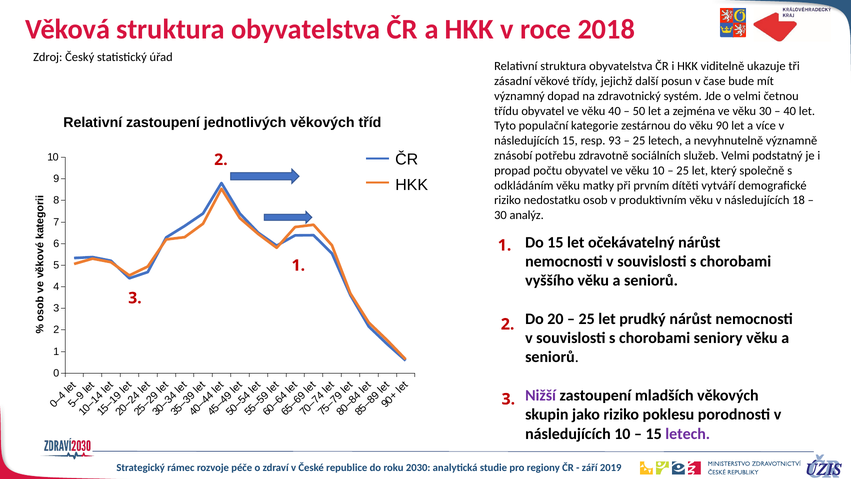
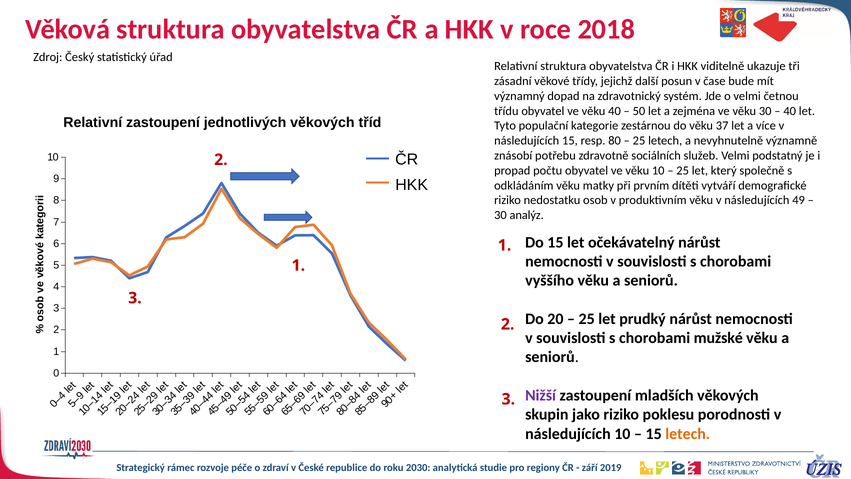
90: 90 -> 37 (722, 126)
93: 93 -> 80 (615, 141)
18: 18 -> 49 (799, 200)
seniory: seniory -> mužské (718, 338)
letech colour: purple -> orange (688, 434)
